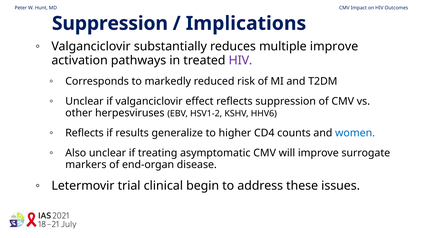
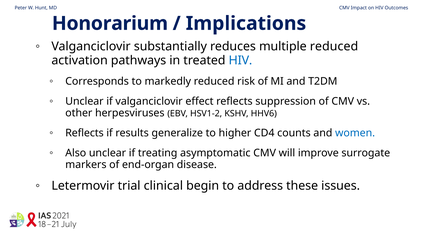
Suppression: Suppression -> Honorarium (110, 23)
multiple improve: improve -> reduced (334, 47)
HIV colour: purple -> blue (240, 61)
